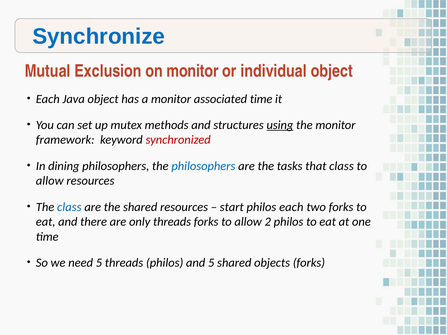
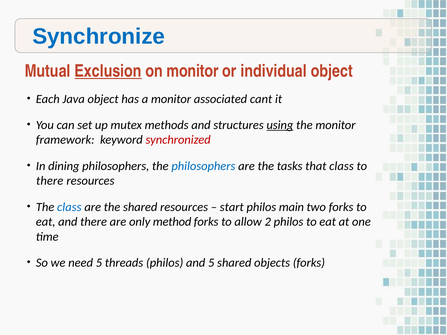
Exclusion underline: none -> present (108, 71)
associated time: time -> cant (261, 99)
allow: allow -> there (50, 181)
philos each: each -> main (291, 207)
only threads: threads -> method (172, 222)
